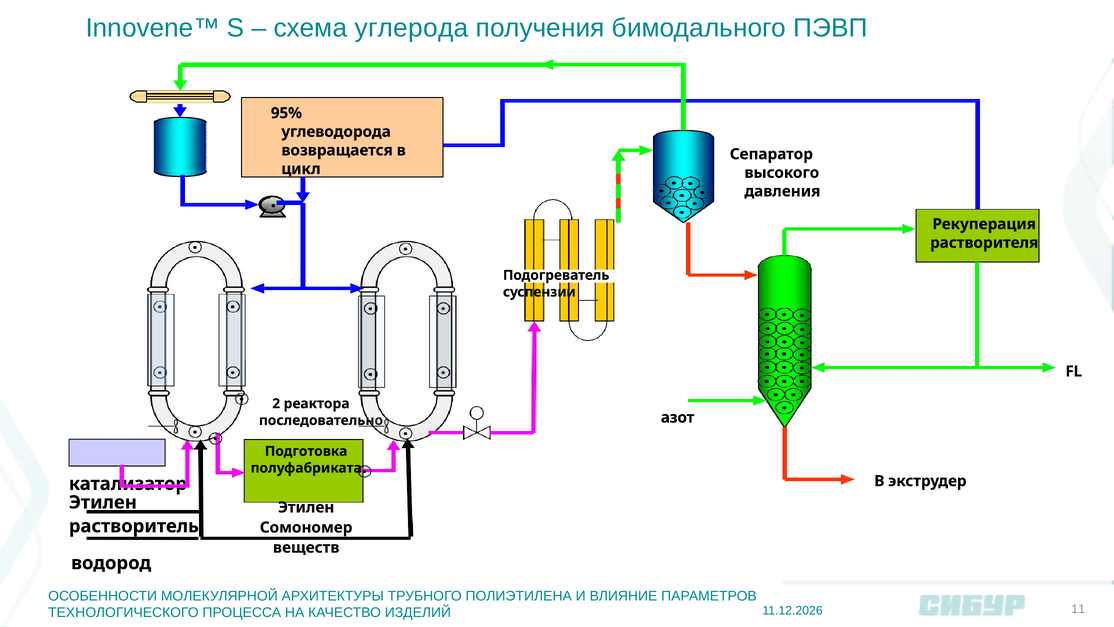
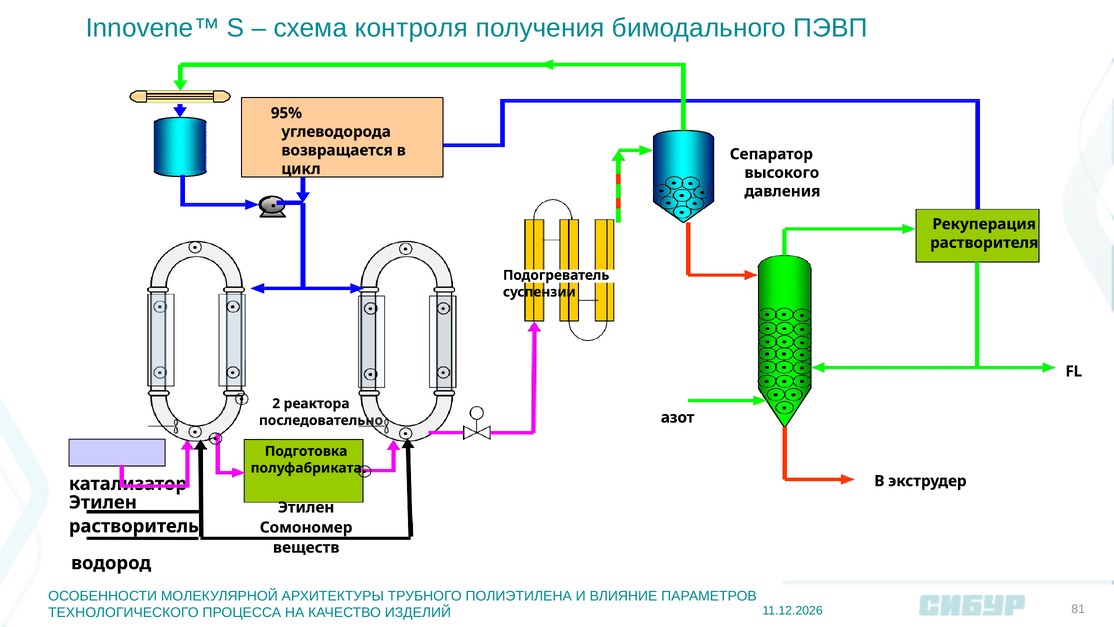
углерода: углерода -> контроля (411, 28)
11: 11 -> 81 (1078, 609)
